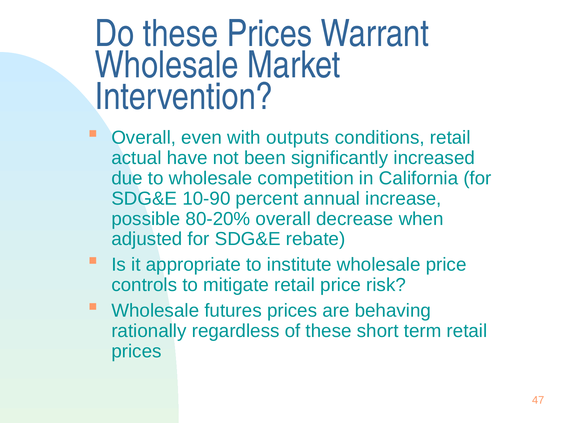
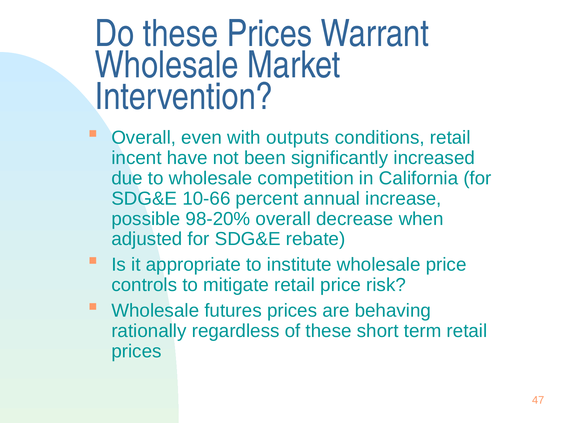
actual: actual -> incent (136, 158)
10-90: 10-90 -> 10-66 (206, 199)
80-20%: 80-20% -> 98-20% (218, 219)
